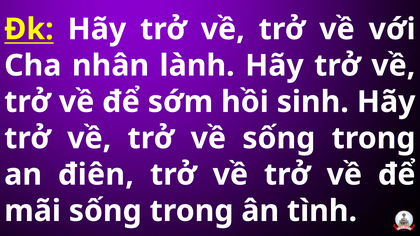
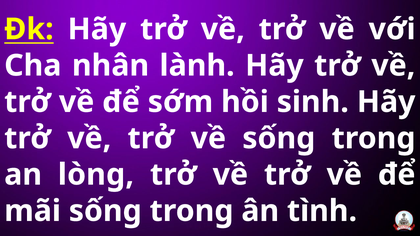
điên: điên -> lòng (96, 175)
